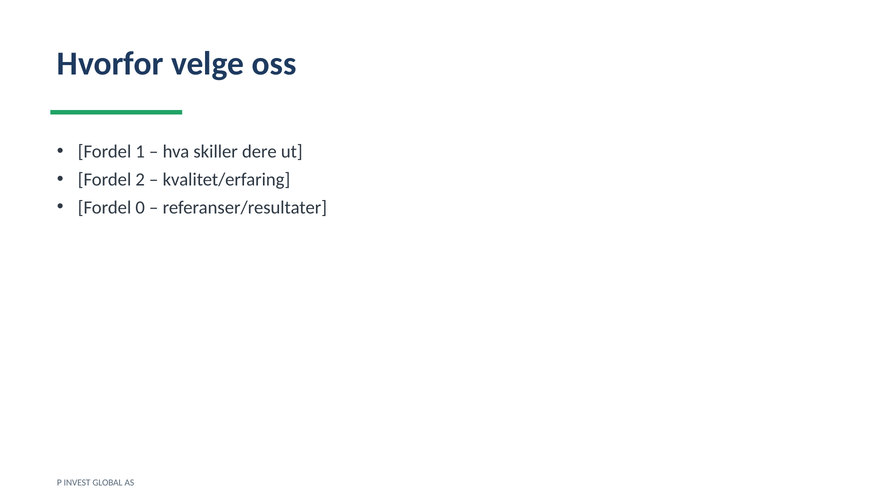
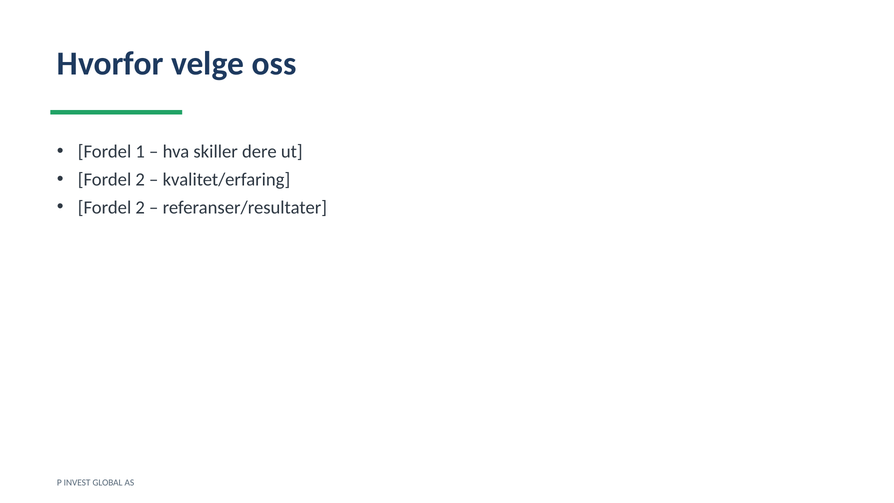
0: 0 -> 2 (140, 207)
